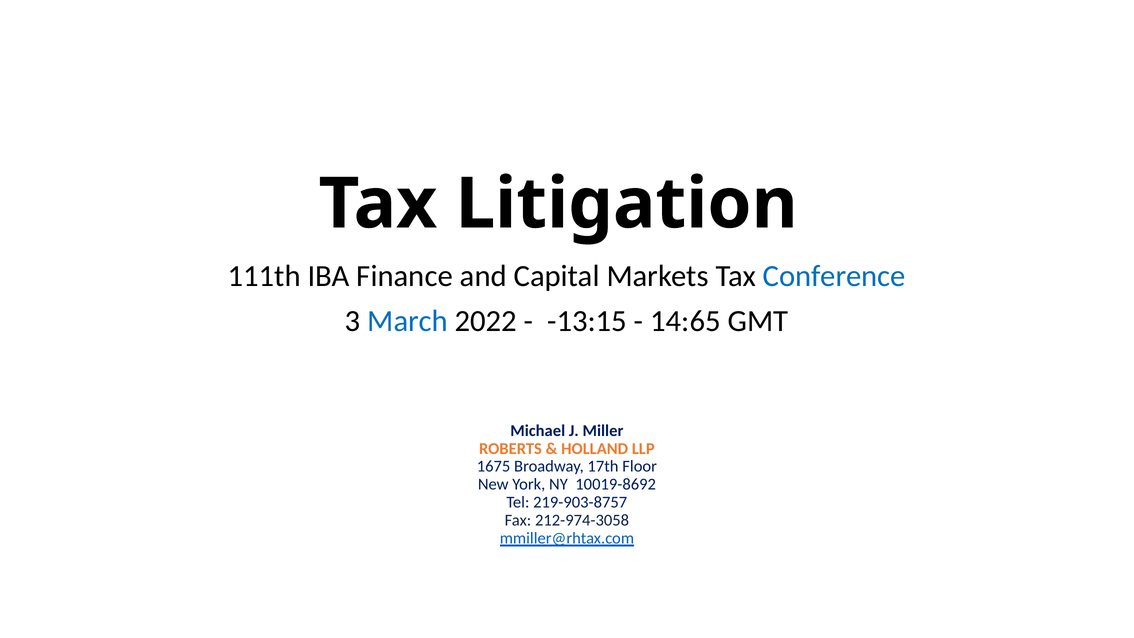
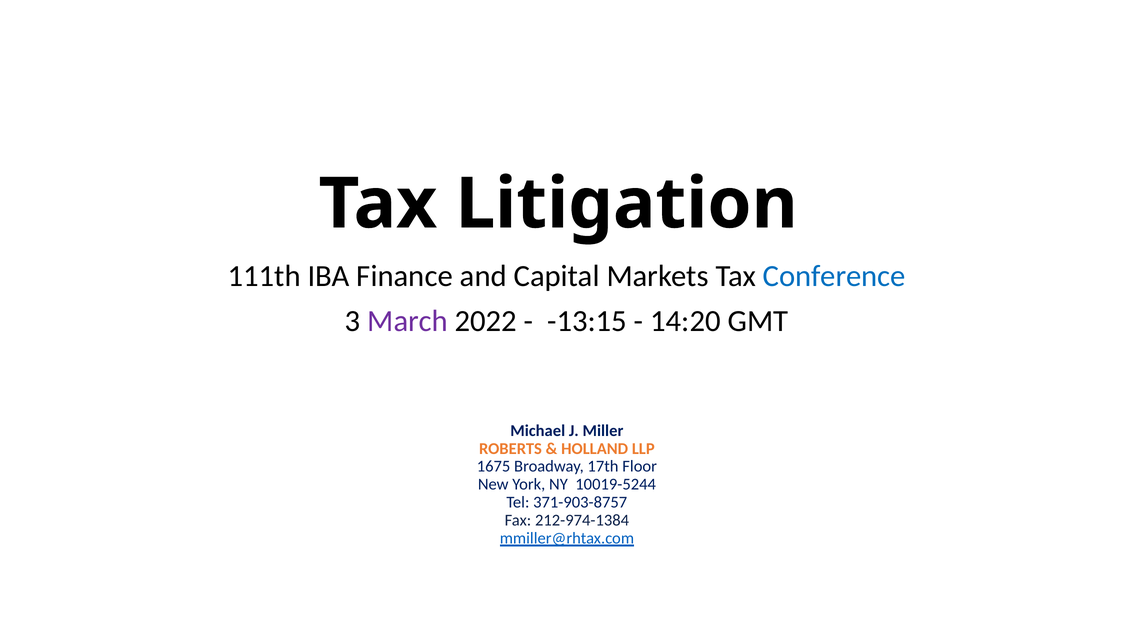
March colour: blue -> purple (408, 321)
14:65: 14:65 -> 14:20 (686, 321)
10019-8692: 10019-8692 -> 10019-5244 (616, 484)
219-903-8757: 219-903-8757 -> 371-903-8757 (580, 502)
212-974-3058: 212-974-3058 -> 212-974-1384 (582, 520)
